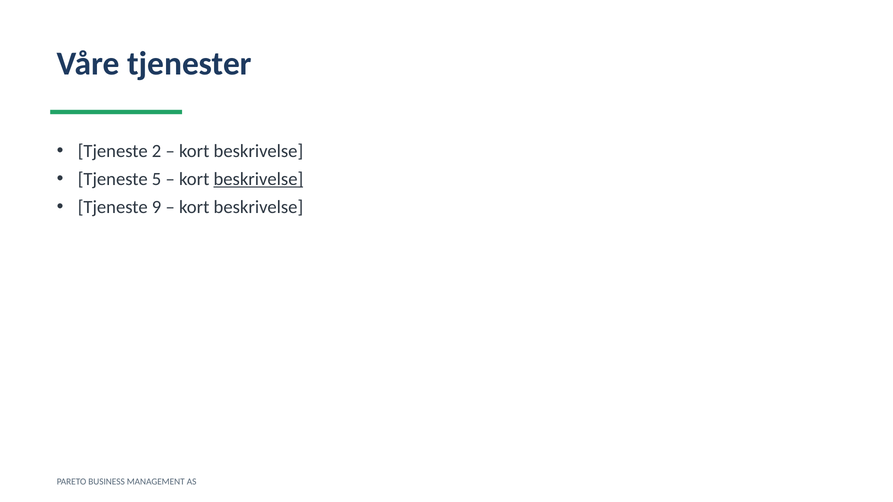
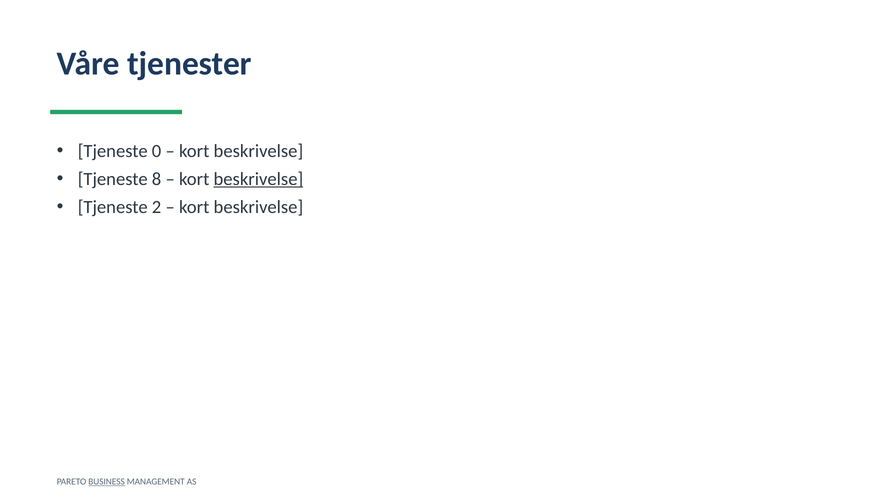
2: 2 -> 0 (157, 151)
5: 5 -> 8 (157, 179)
9: 9 -> 2 (157, 207)
BUSINESS underline: none -> present (107, 482)
